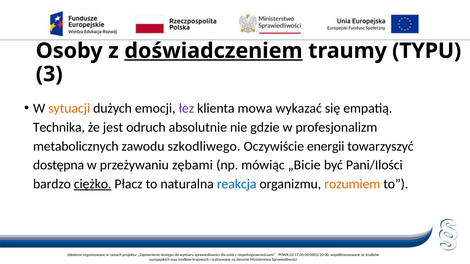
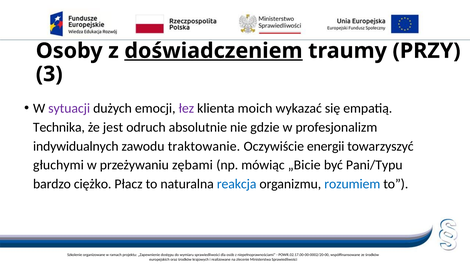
TYPU: TYPU -> PRZY (427, 51)
sytuacji colour: orange -> purple (69, 109)
mowa: mowa -> moich (255, 109)
metabolicznych: metabolicznych -> indywidualnych (76, 146)
szkodliwego: szkodliwego -> traktowanie (204, 146)
dostępna: dostępna -> głuchymi (58, 165)
Pani/Ilości: Pani/Ilości -> Pani/Typu (374, 165)
ciężko underline: present -> none (93, 184)
rozumiem colour: orange -> blue (352, 184)
